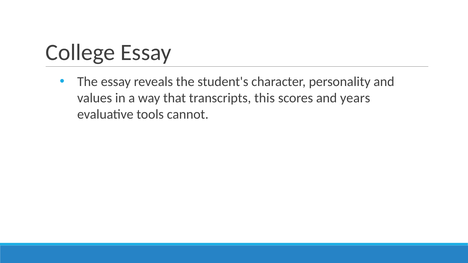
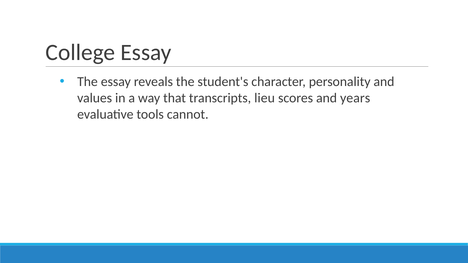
this: this -> lieu (265, 98)
